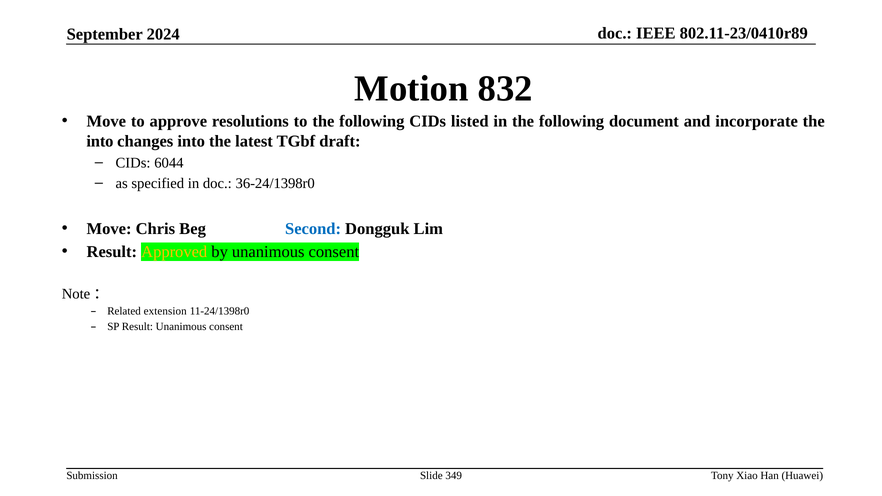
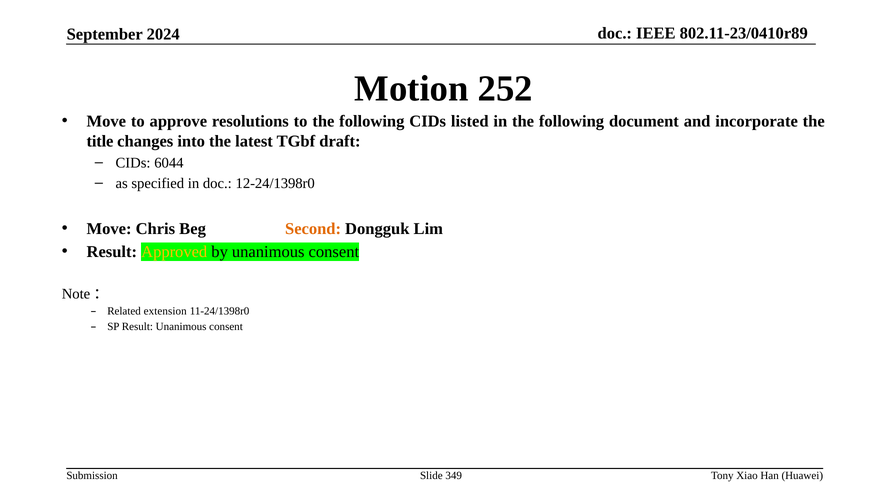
832: 832 -> 252 (505, 89)
into: into -> title (100, 141)
36-24/1398r0: 36-24/1398r0 -> 12-24/1398r0 (275, 183)
Second colour: blue -> orange (313, 229)
